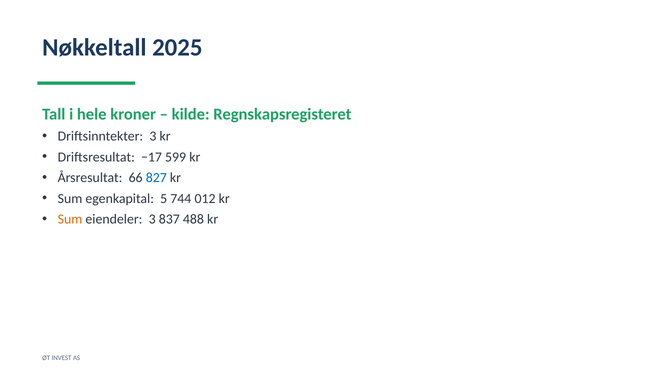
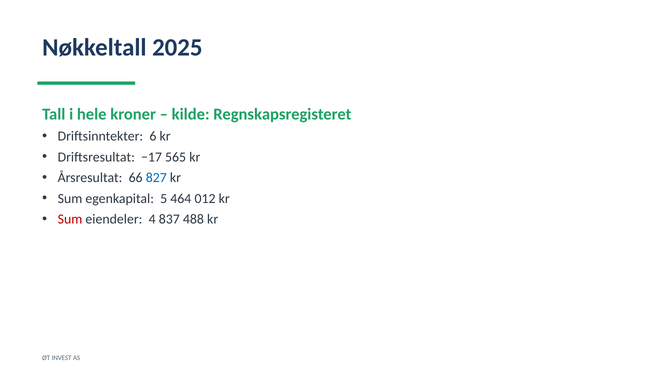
Driftsinntekter 3: 3 -> 6 (153, 136)
599: 599 -> 565 (176, 157)
744: 744 -> 464 (181, 199)
Sum colour: orange -> red (70, 219)
eiendeler 3: 3 -> 4 (152, 219)
